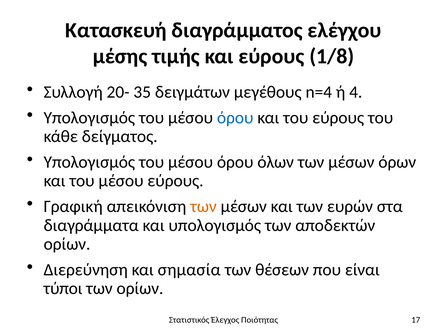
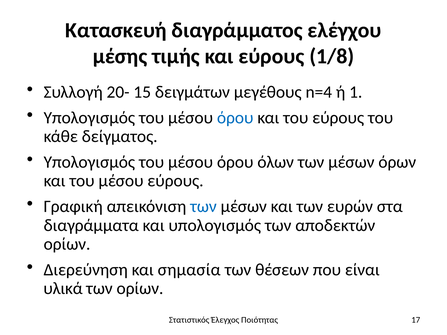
35: 35 -> 15 (142, 92)
4: 4 -> 1 (356, 92)
των colour: orange -> blue (203, 207)
τύποι: τύποι -> υλικά (63, 289)
